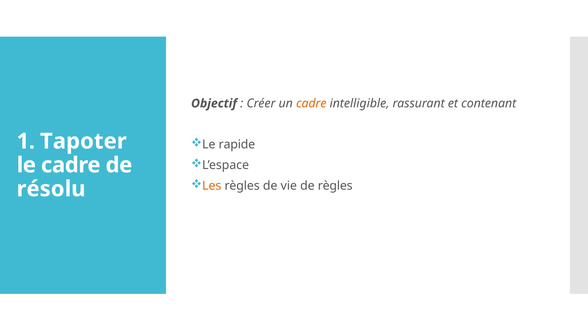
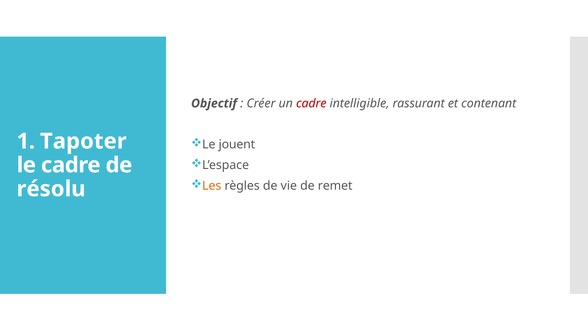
cadre colour: orange -> red (311, 103)
rapide: rapide -> jouent (237, 144)
de règles: règles -> remet (335, 186)
